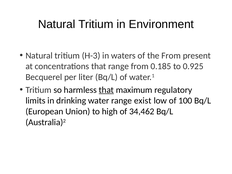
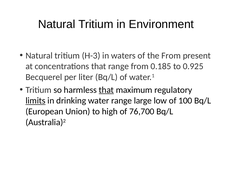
limits underline: none -> present (35, 101)
exist: exist -> large (143, 101)
34,462: 34,462 -> 76,700 (142, 111)
